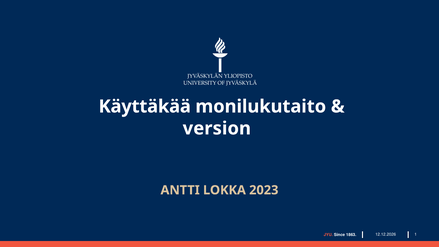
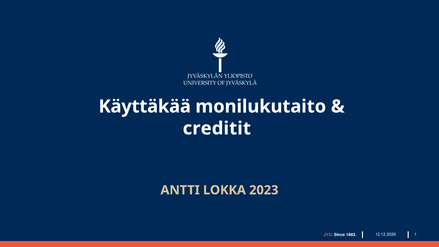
version: version -> creditit (217, 128)
